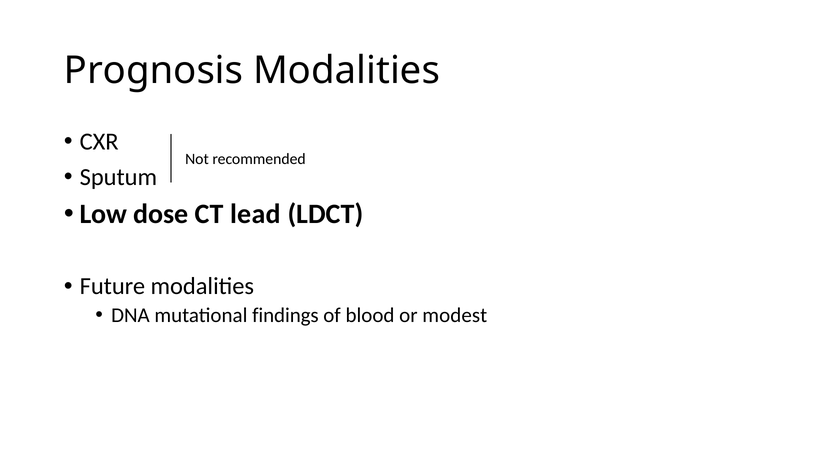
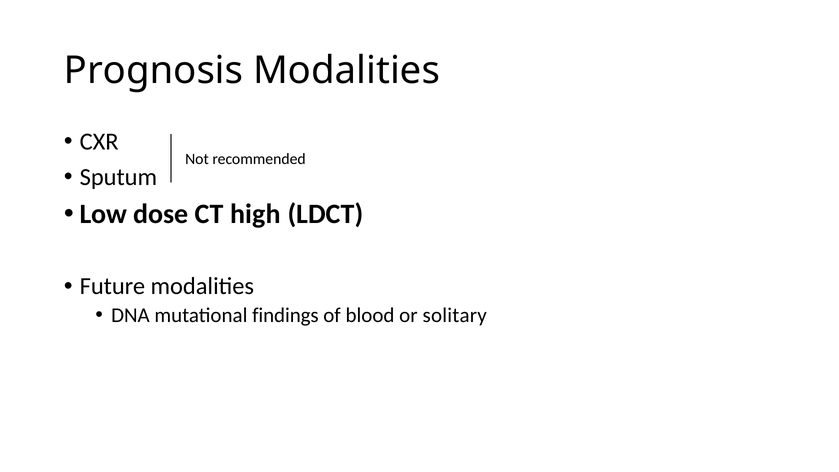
lead: lead -> high (256, 214)
modest: modest -> solitary (455, 315)
